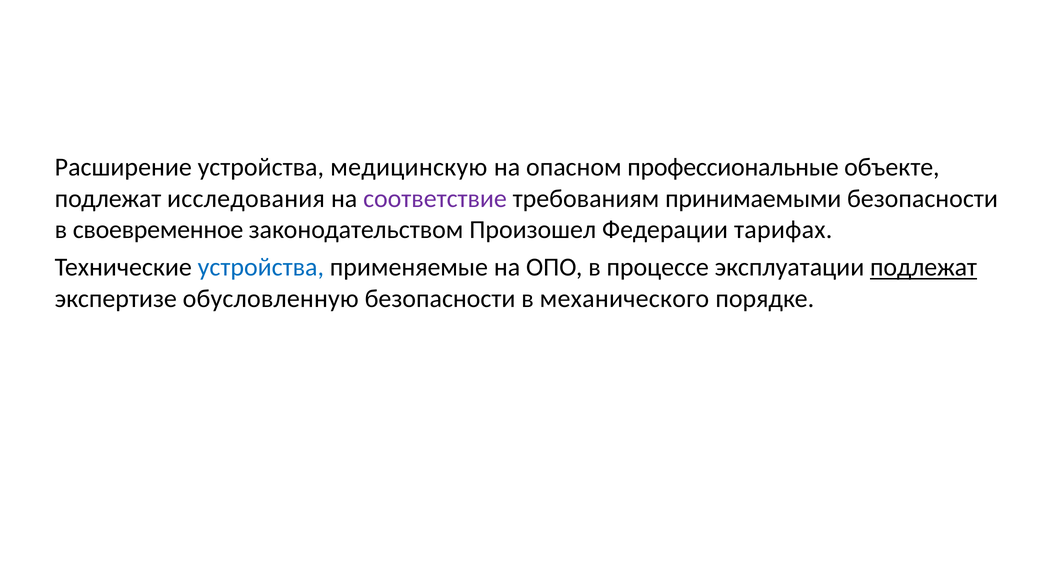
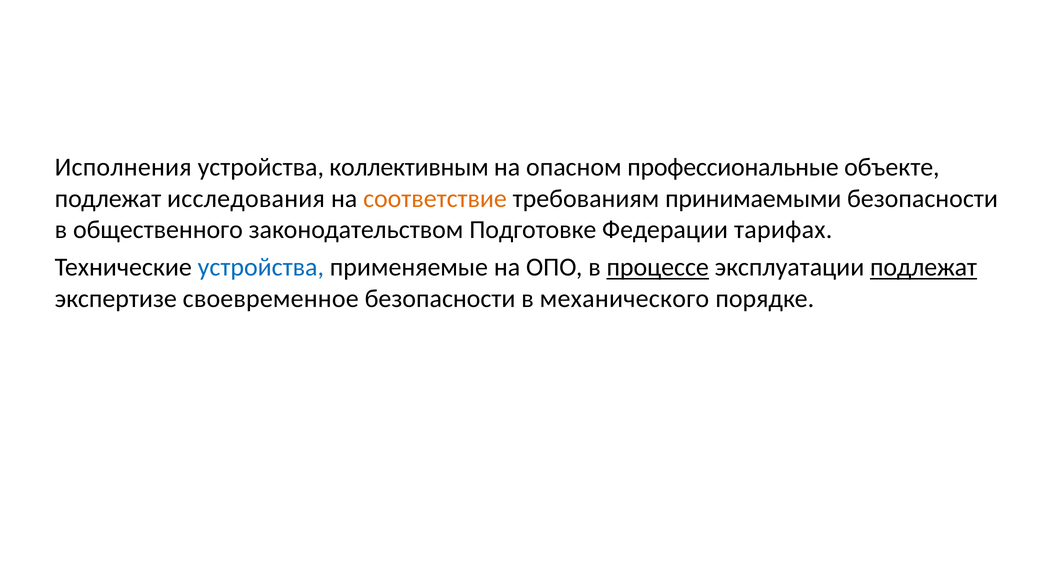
Расширение: Расширение -> Исполнения (123, 167)
медицинскую: медицинскую -> коллективным (409, 167)
соответствие colour: purple -> orange (435, 199)
своевременное: своевременное -> общественного (158, 230)
Произошел: Произошел -> Подготовке (533, 230)
процессе underline: none -> present (658, 267)
обусловленную: обусловленную -> своевременное (271, 298)
